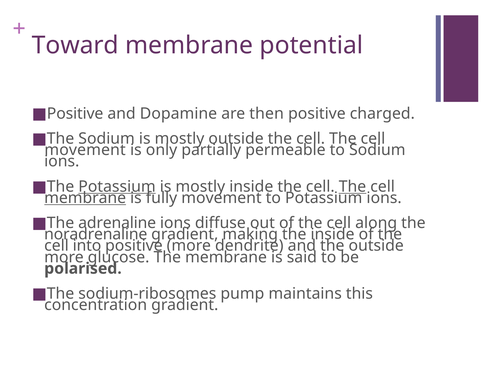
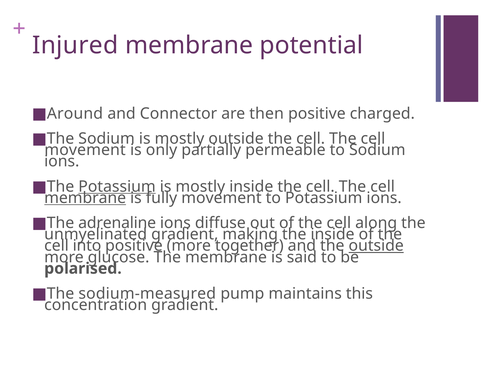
Toward: Toward -> Injured (75, 45)
Positive: Positive -> Around (75, 113)
Dopamine: Dopamine -> Connector (178, 113)
The underline: present -> none (352, 186)
noradrenaline: noradrenaline -> unmyelinated (96, 234)
dendrite: dendrite -> together (249, 245)
outside underline: none -> present (376, 245)
sodium-ribosomes: sodium-ribosomes -> sodium-measured (147, 293)
